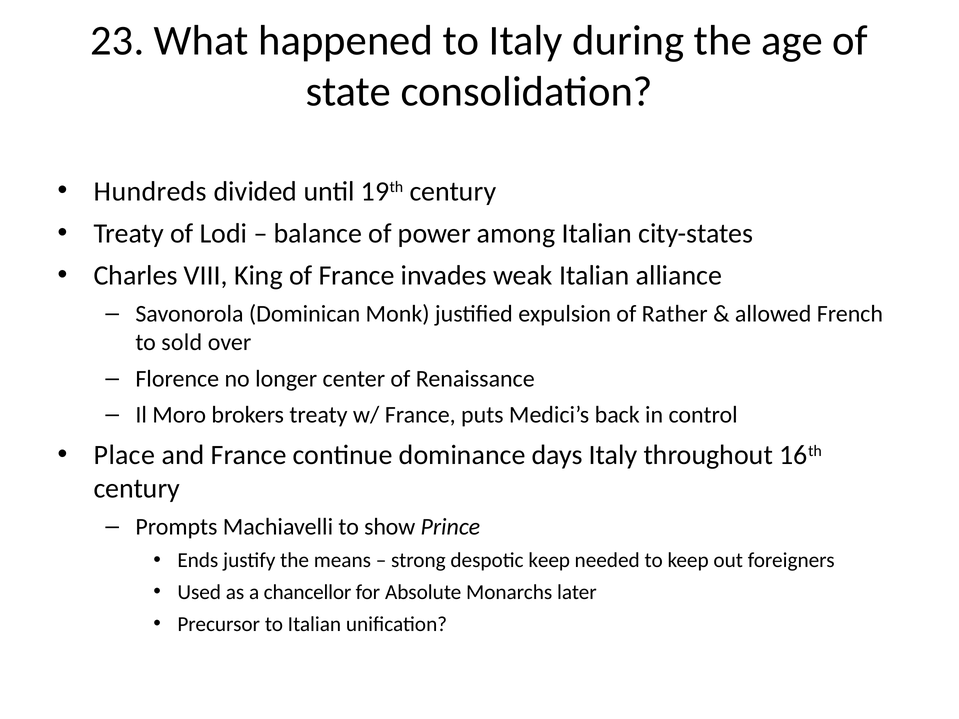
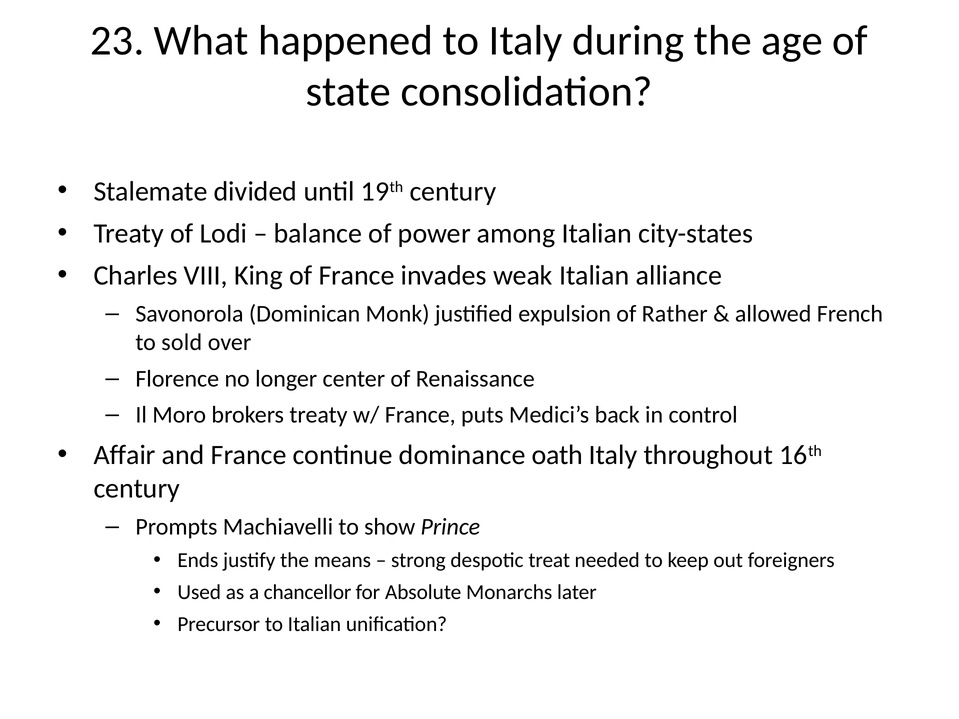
Hundreds: Hundreds -> Stalemate (151, 191)
Place: Place -> Affair (125, 455)
days: days -> oath (557, 455)
despotic keep: keep -> treat (549, 560)
